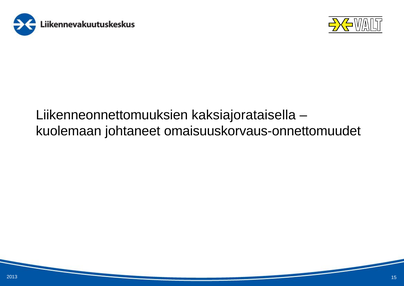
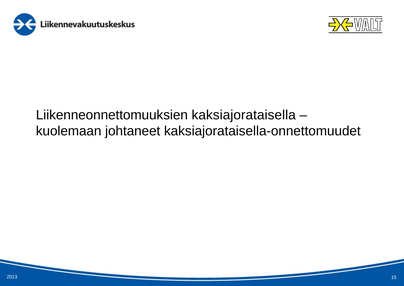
omaisuuskorvaus-onnettomuudet: omaisuuskorvaus-onnettomuudet -> kaksiajorataisella-onnettomuudet (262, 131)
